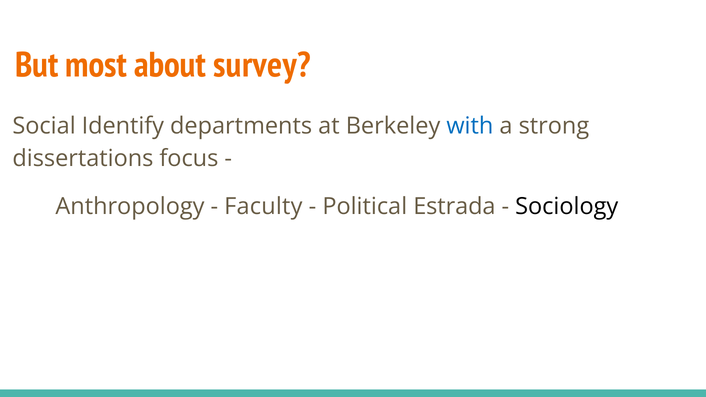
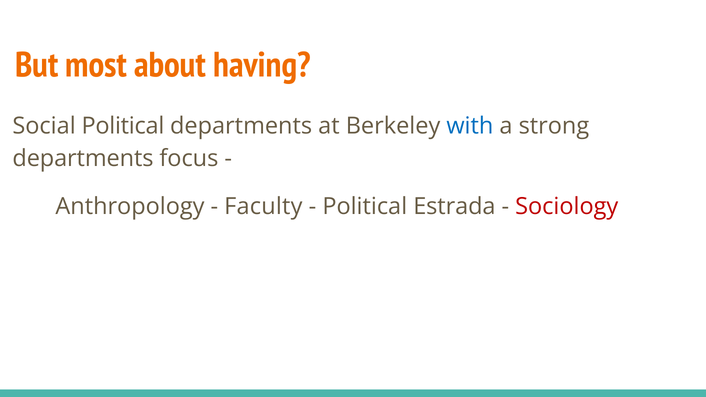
survey: survey -> having (262, 65)
Social Identify: Identify -> Political (123, 126)
dissertations: dissertations -> departments (83, 159)
Sociology colour: black -> red (567, 207)
